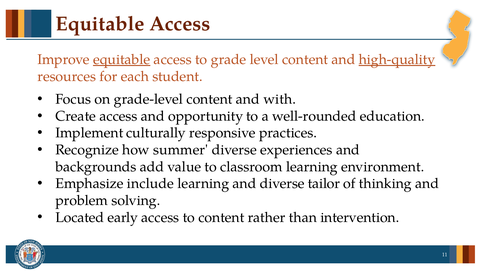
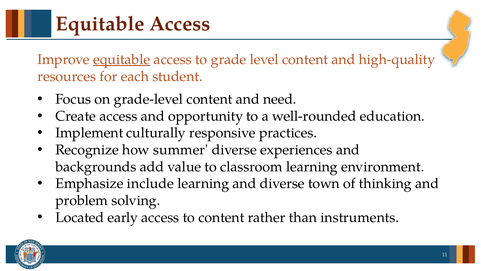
high-quality underline: present -> none (397, 59)
with: with -> need (280, 99)
tailor: tailor -> town (324, 183)
intervention: intervention -> instruments (360, 217)
